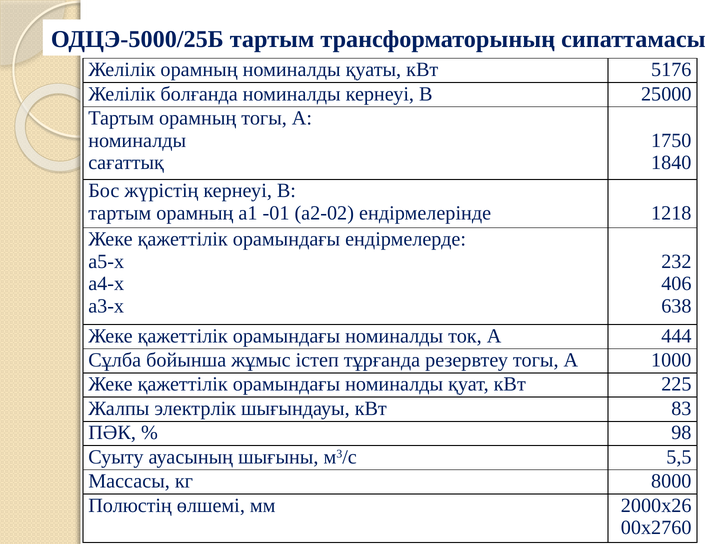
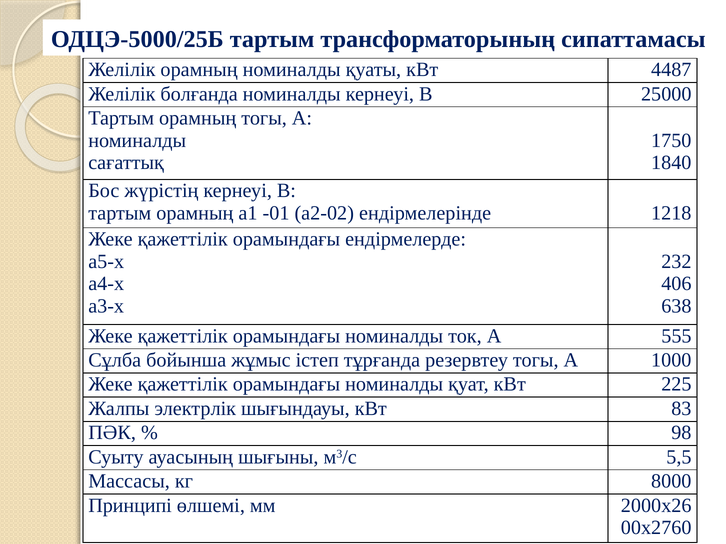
5176: 5176 -> 4487 (671, 70)
444: 444 -> 555 (676, 336)
Полюстің: Полюстің -> Принципі (130, 506)
